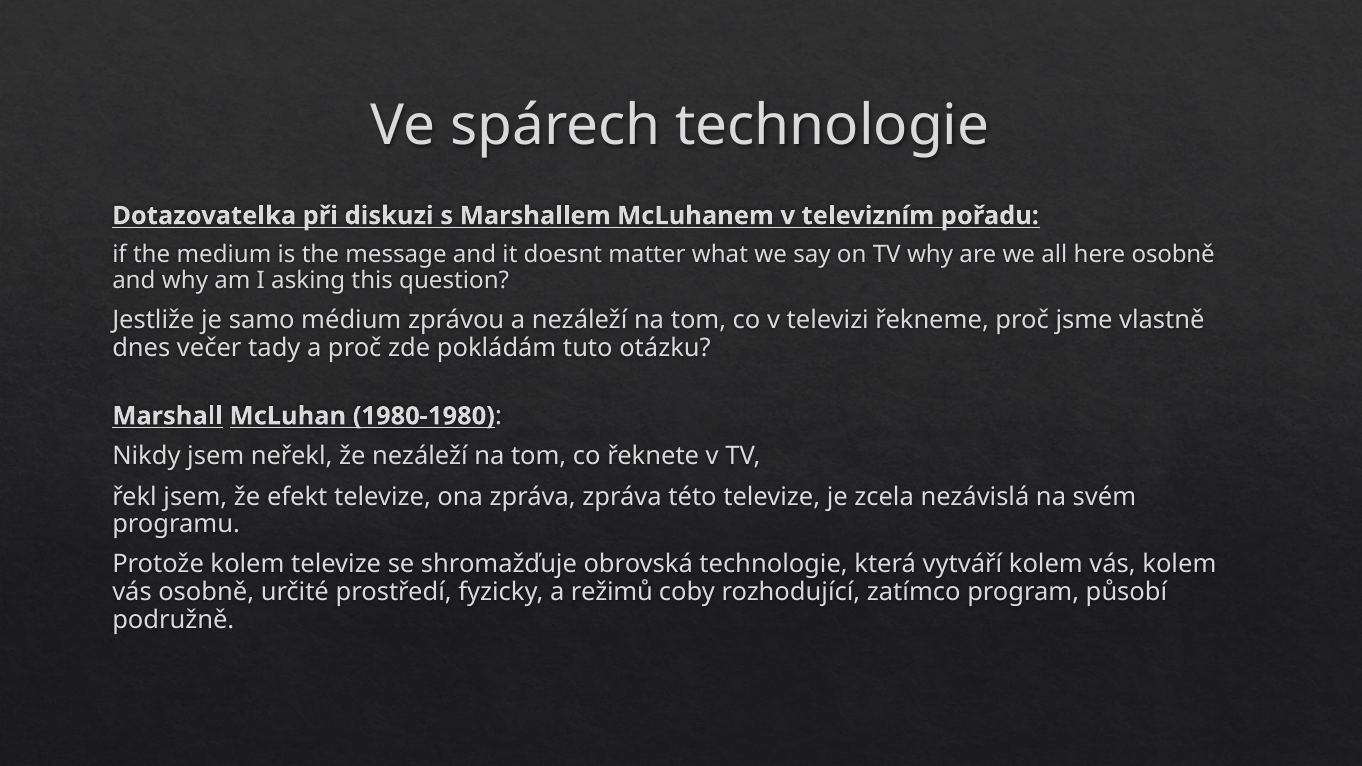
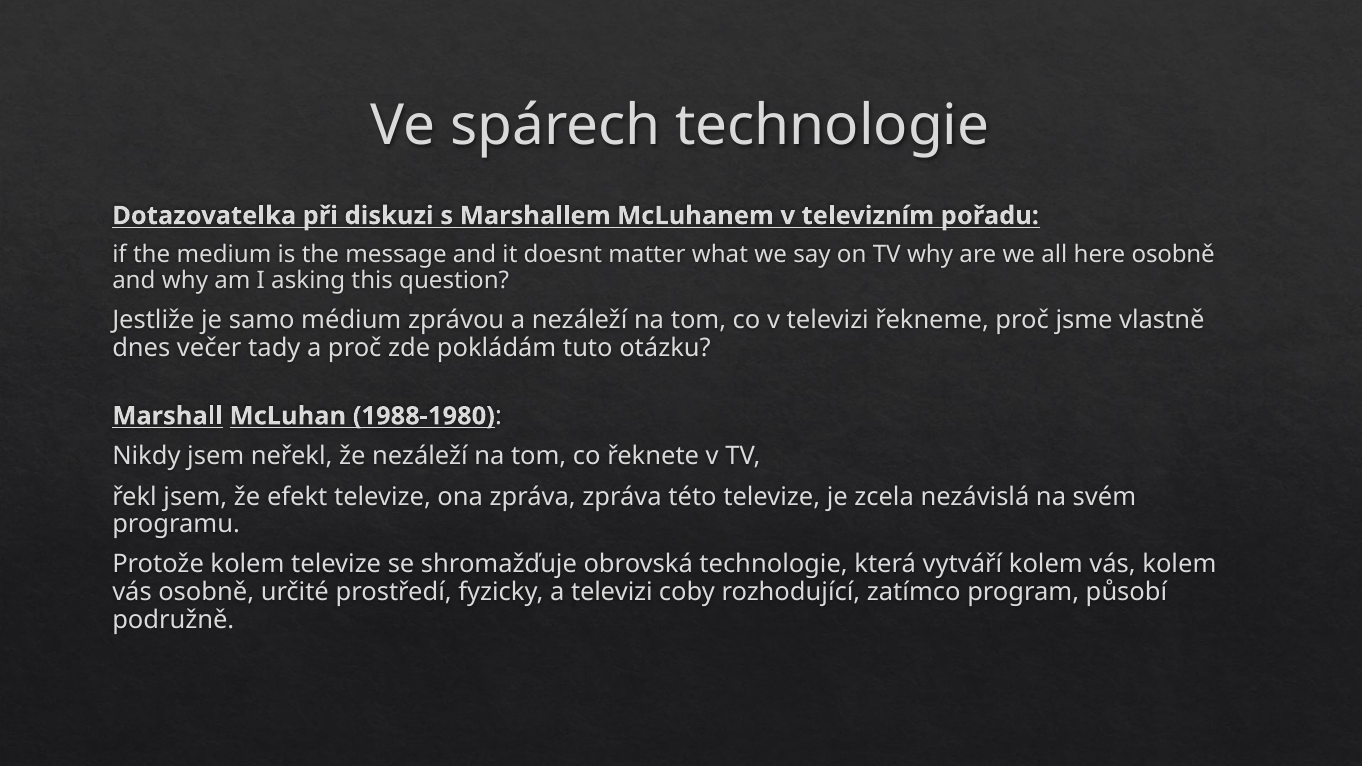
1980-1980: 1980-1980 -> 1988-1980 (424, 416)
a režimů: režimů -> televizi (612, 592)
